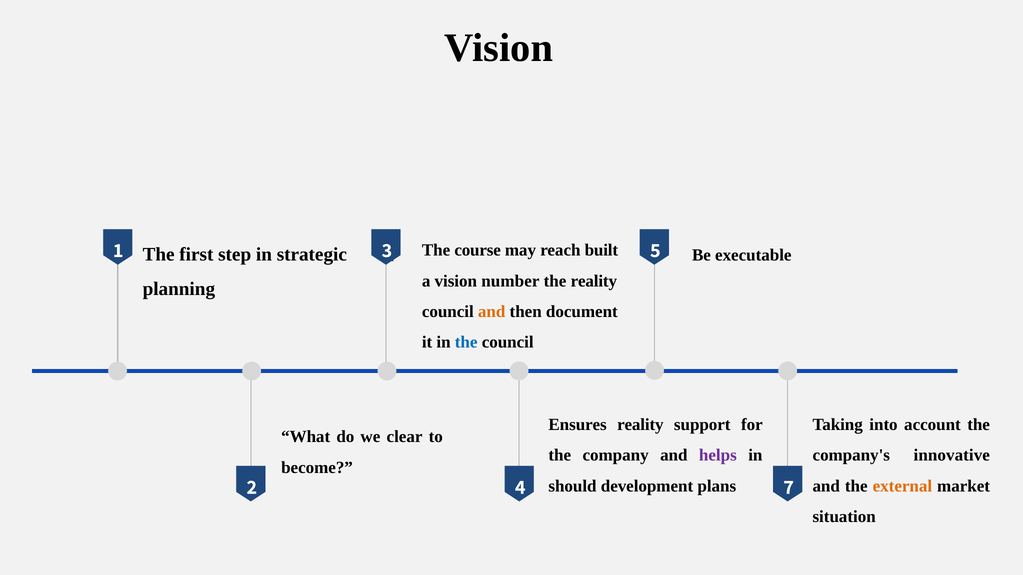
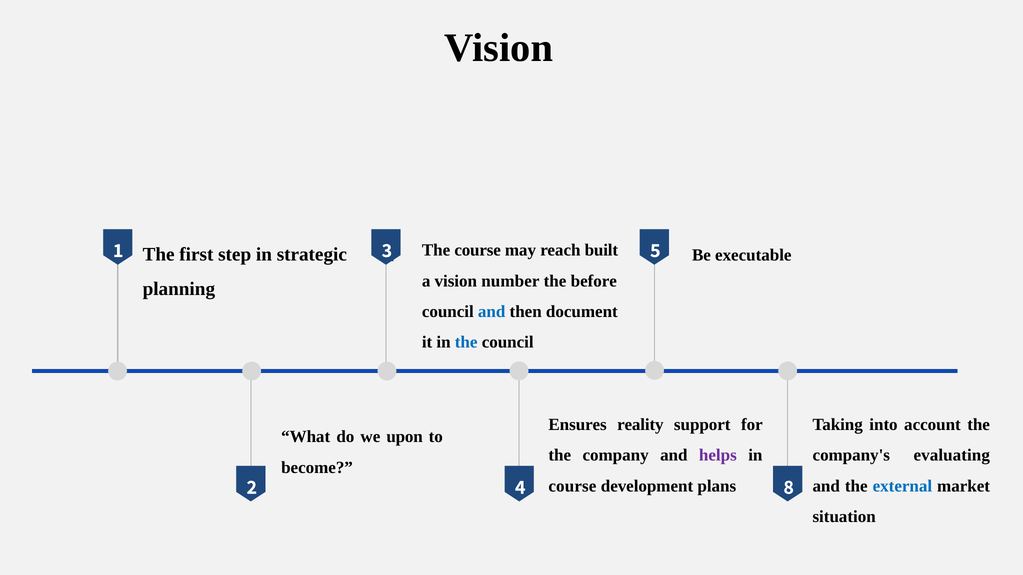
the reality: reality -> before (594, 281)
and colour: orange -> blue (492, 312)
clear: clear -> upon (405, 437)
innovative: innovative -> evaluating (952, 456)
should: should -> course (572, 486)
7: 7 -> 8 (789, 487)
external colour: orange -> blue (902, 486)
